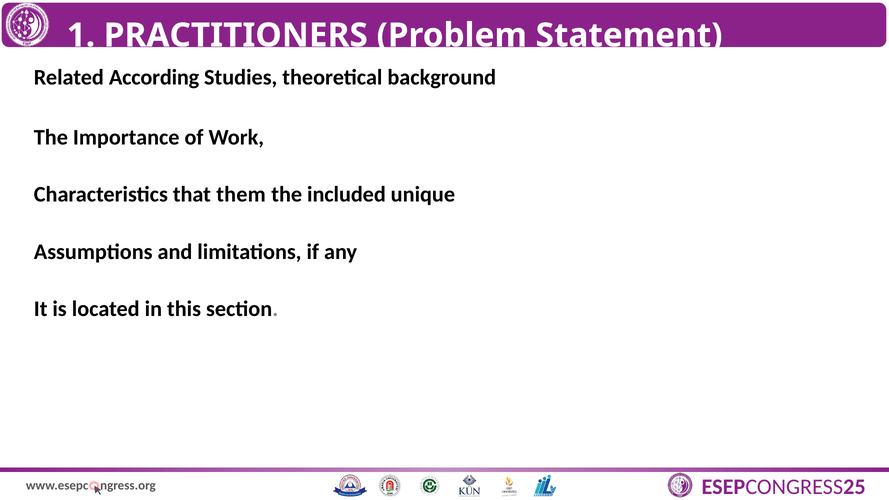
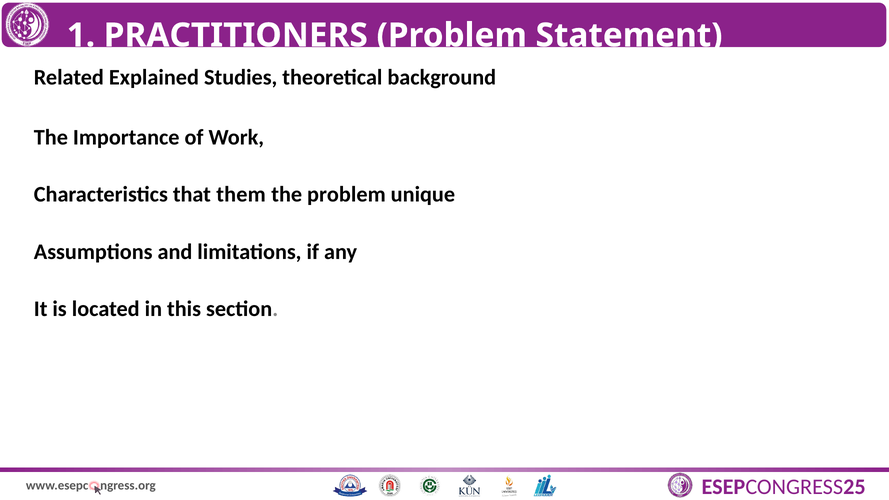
According: According -> Explained (154, 78)
the included: included -> problem (346, 195)
